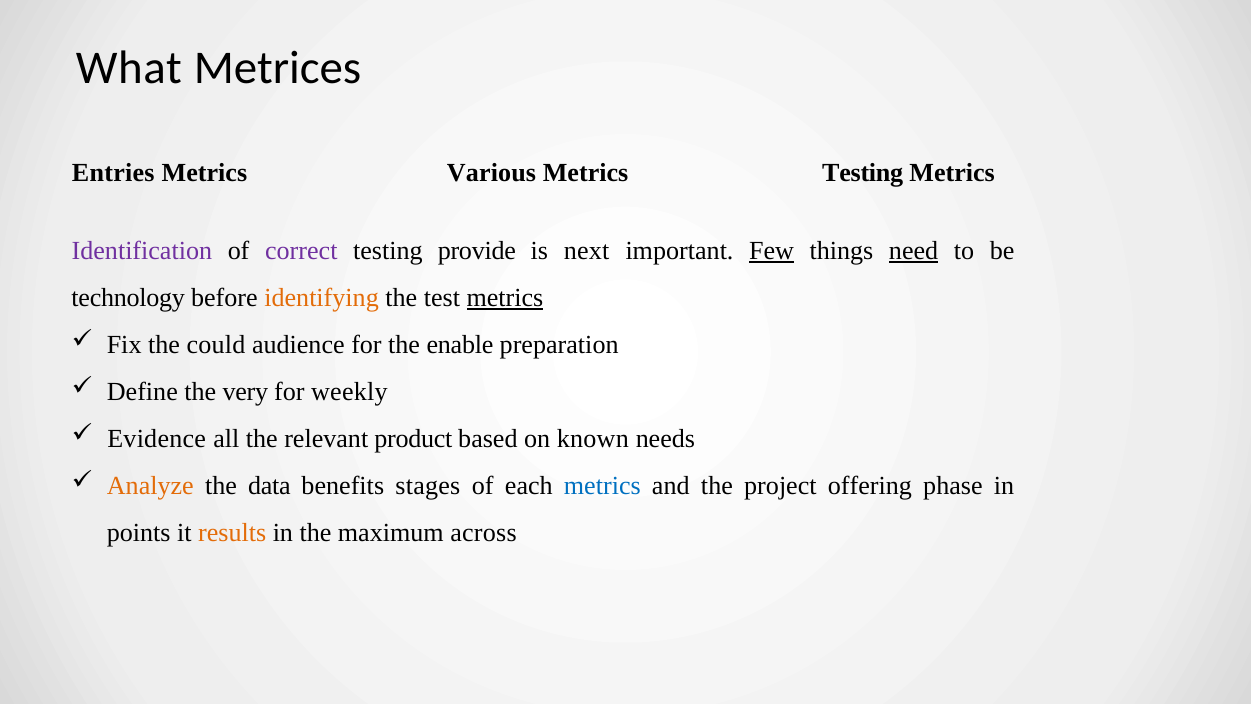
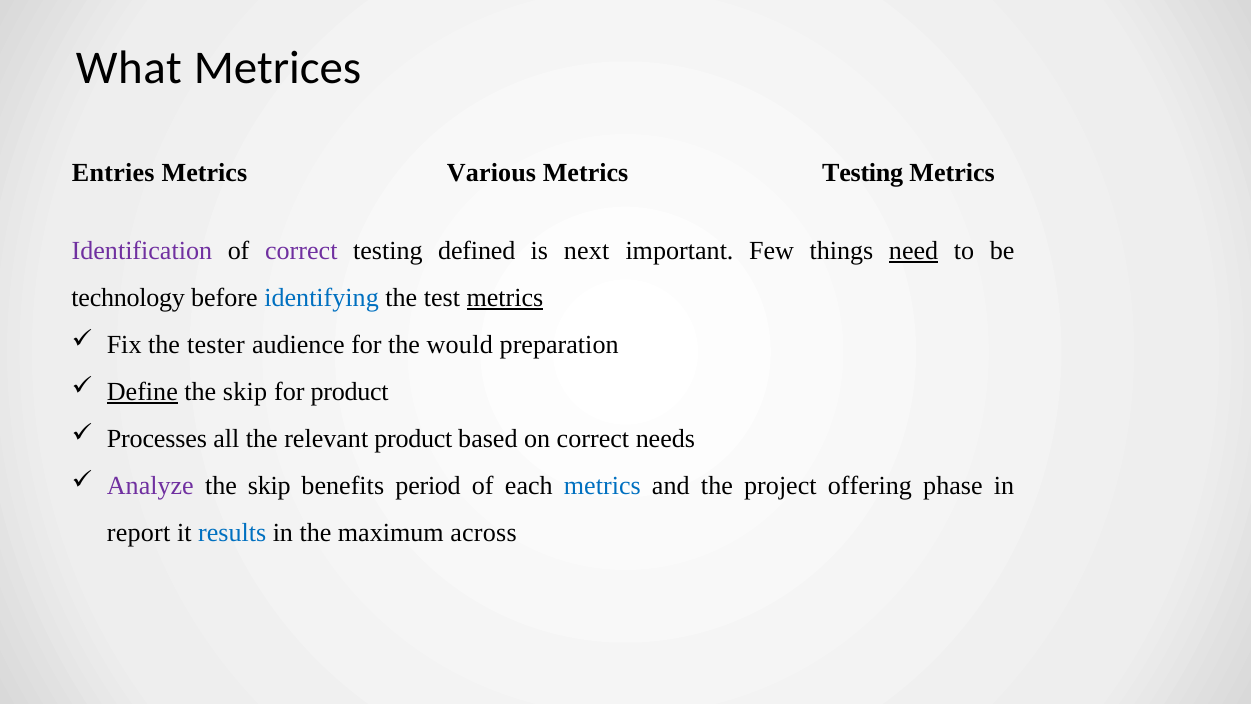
provide: provide -> defined (477, 251)
Few underline: present -> none (772, 251)
identifying colour: orange -> blue (322, 298)
could: could -> tester (216, 345)
enable: enable -> would (460, 345)
Define underline: none -> present (142, 392)
very: very -> skip (245, 392)
for weekly: weekly -> product (350, 392)
Evidence: Evidence -> Processes (157, 439)
on known: known -> correct (593, 439)
Analyze colour: orange -> purple (150, 486)
data: data -> skip (269, 486)
stages: stages -> period (428, 486)
points: points -> report (139, 533)
results colour: orange -> blue (232, 533)
